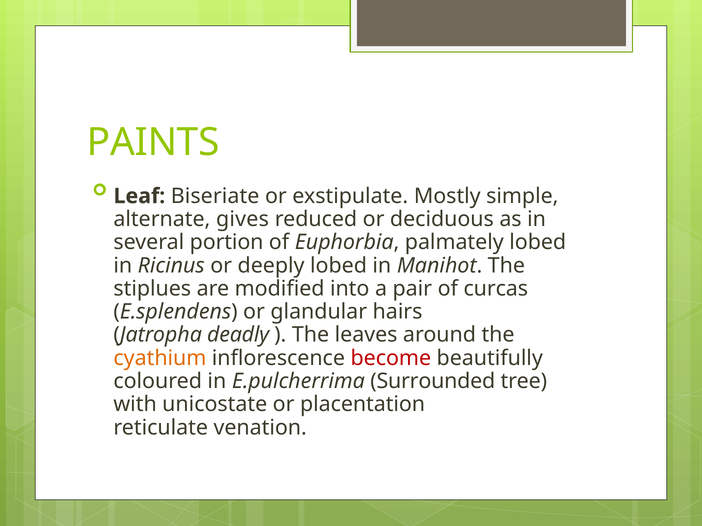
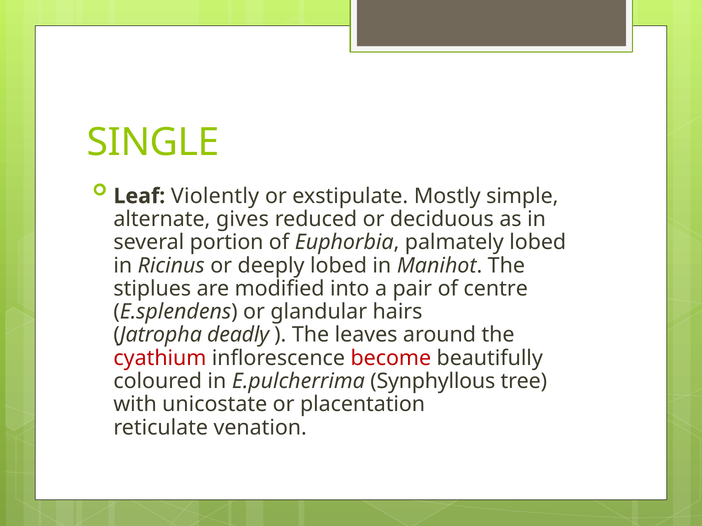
PAINTS: PAINTS -> SINGLE (153, 142)
Biseriate: Biseriate -> Violently (215, 196)
curcas: curcas -> centre (496, 289)
cyathium colour: orange -> red (160, 358)
Surrounded: Surrounded -> Synphyllous (433, 382)
